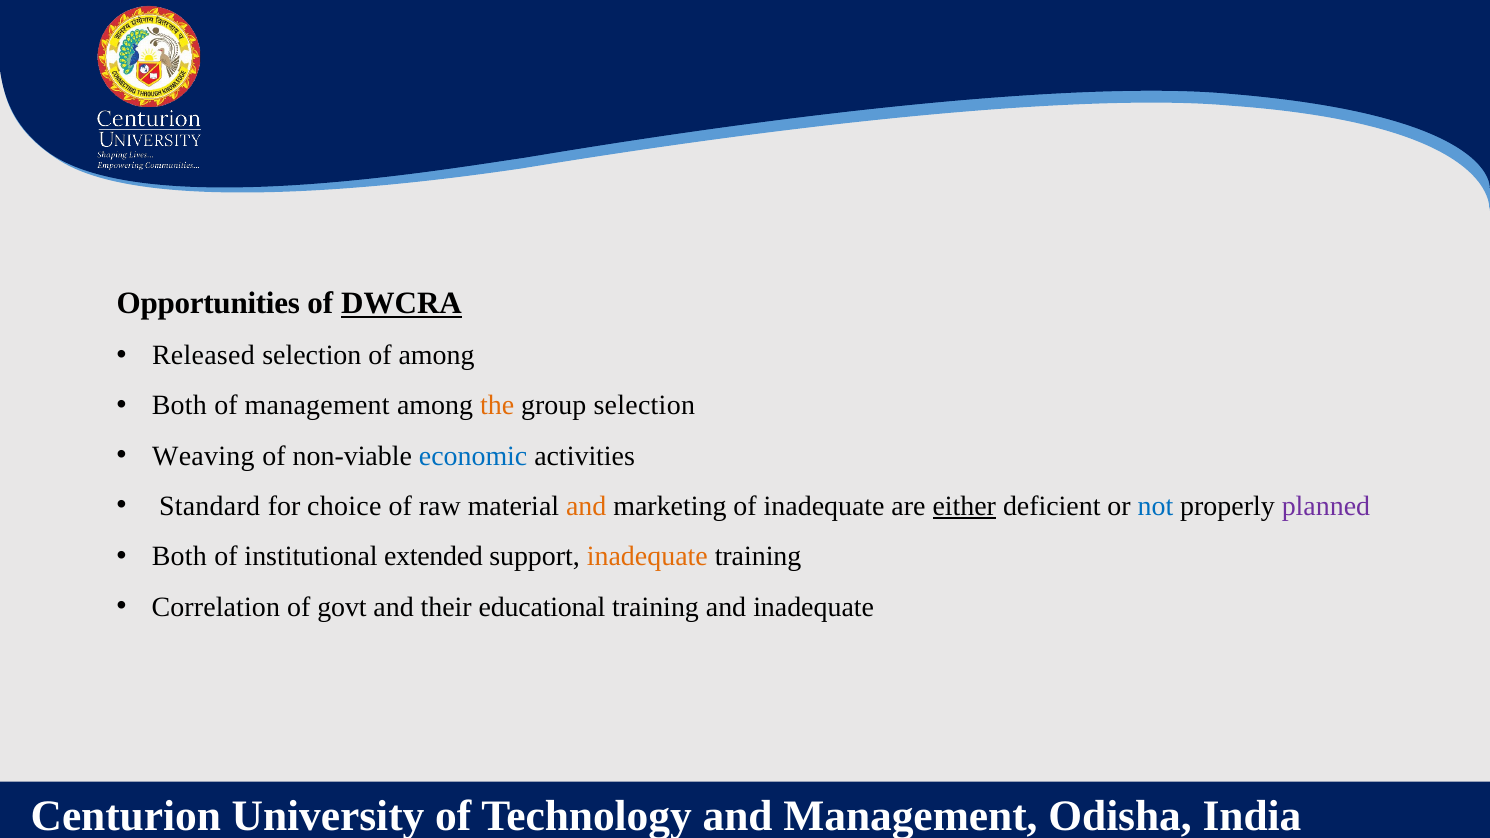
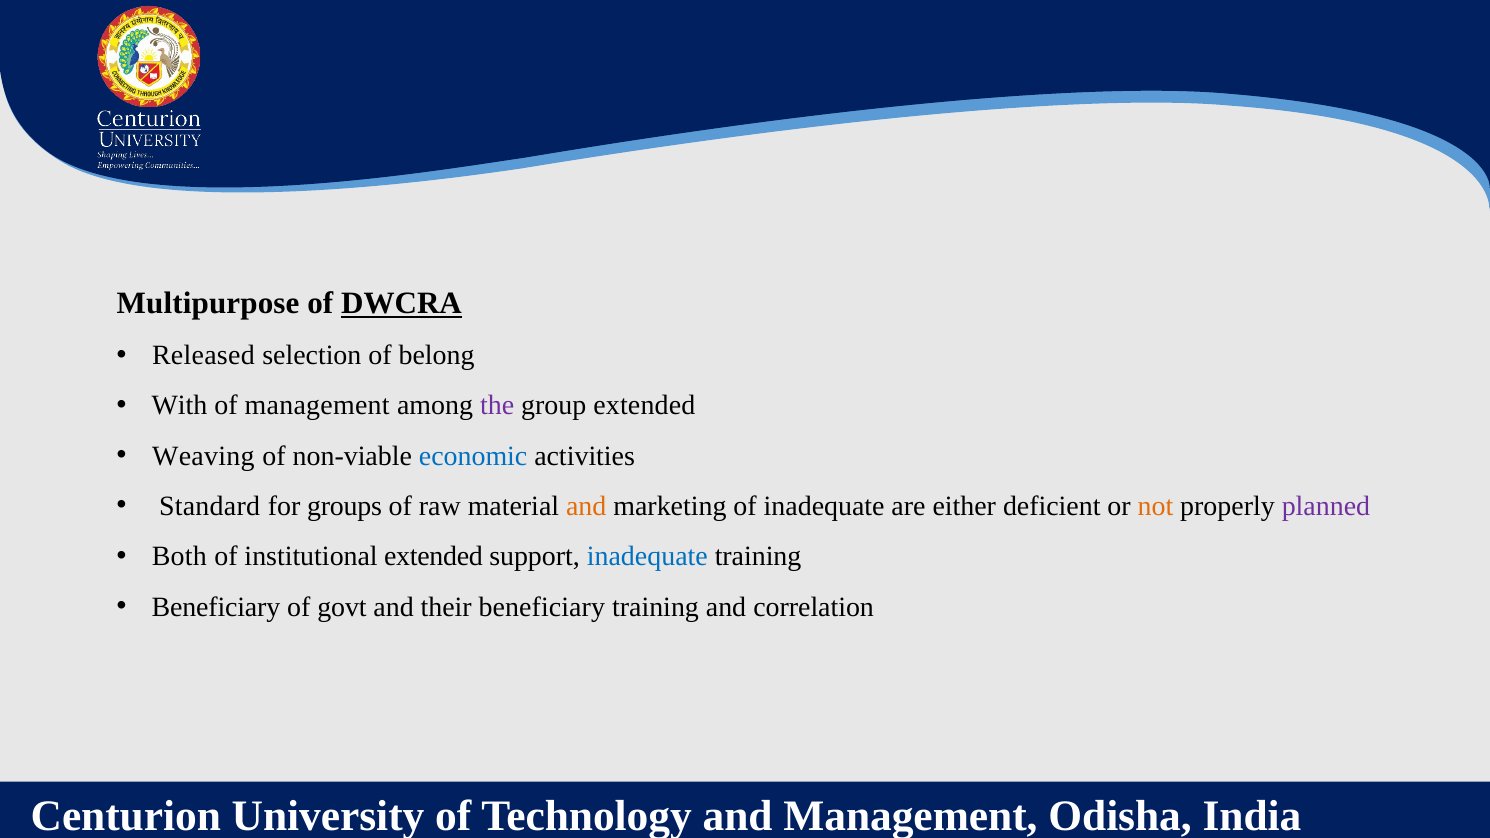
Opportunities: Opportunities -> Multipurpose (208, 304)
of among: among -> belong (437, 355)
Both: Both -> With (179, 406)
the colour: orange -> purple (497, 406)
group selection: selection -> extended (644, 406)
choice: choice -> groups (345, 506)
either underline: present -> none (964, 506)
not colour: blue -> orange (1155, 506)
inadequate colour: orange -> blue (647, 557)
Correlation: Correlation -> Beneficiary (216, 607)
their educational: educational -> beneficiary (542, 607)
and inadequate: inadequate -> correlation (814, 607)
